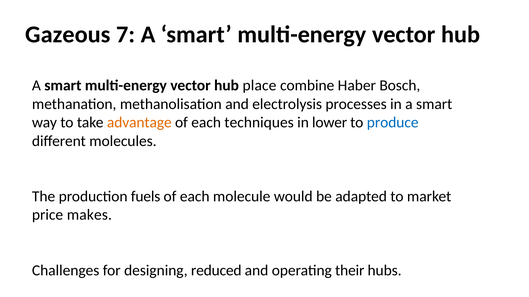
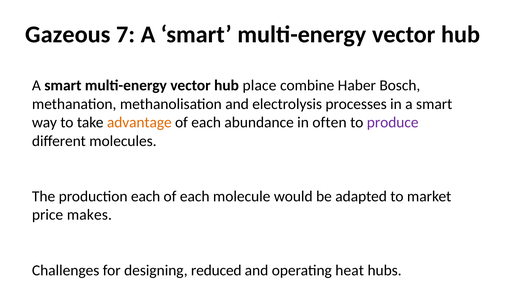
techniques: techniques -> abundance (259, 123)
lower: lower -> often (329, 123)
produce colour: blue -> purple (393, 123)
production fuels: fuels -> each (146, 197)
their: their -> heat (350, 271)
